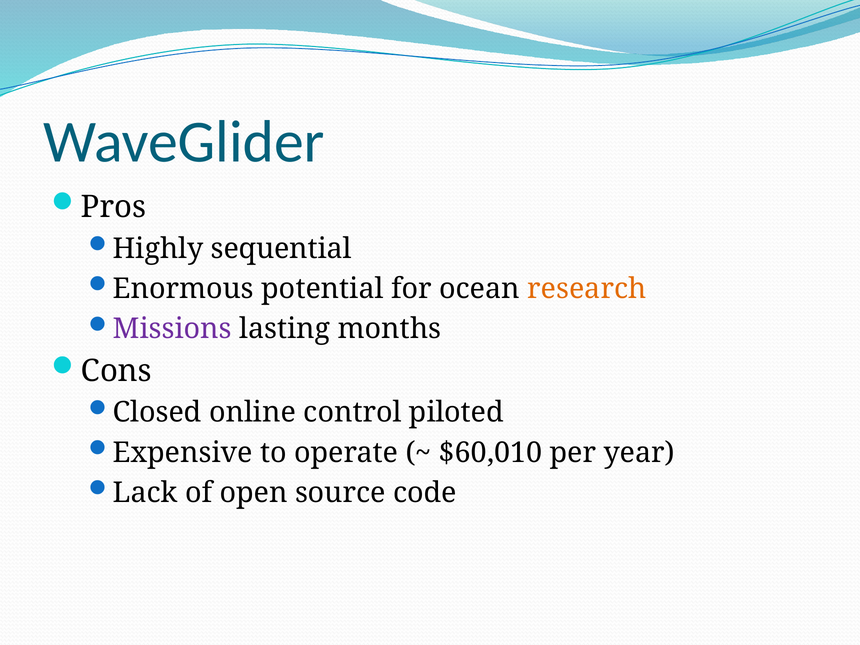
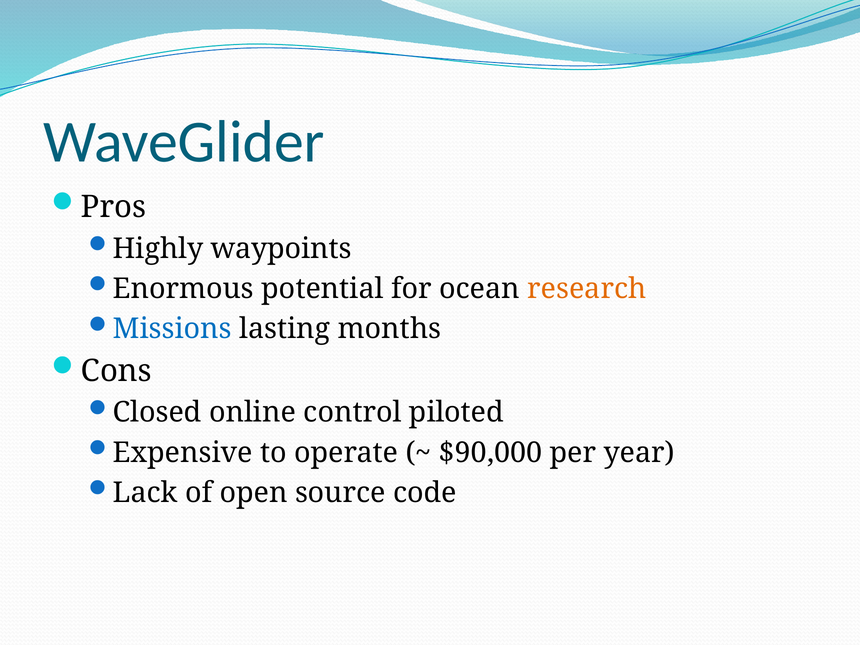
sequential: sequential -> waypoints (281, 249)
Missions colour: purple -> blue (172, 329)
$60,010: $60,010 -> $90,000 (491, 453)
